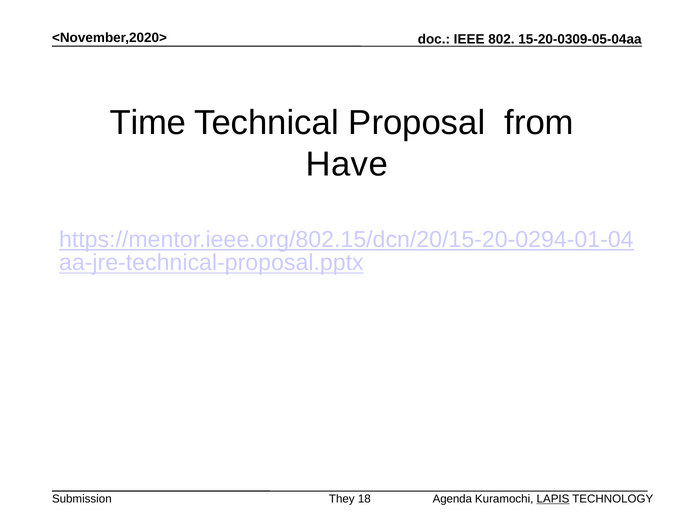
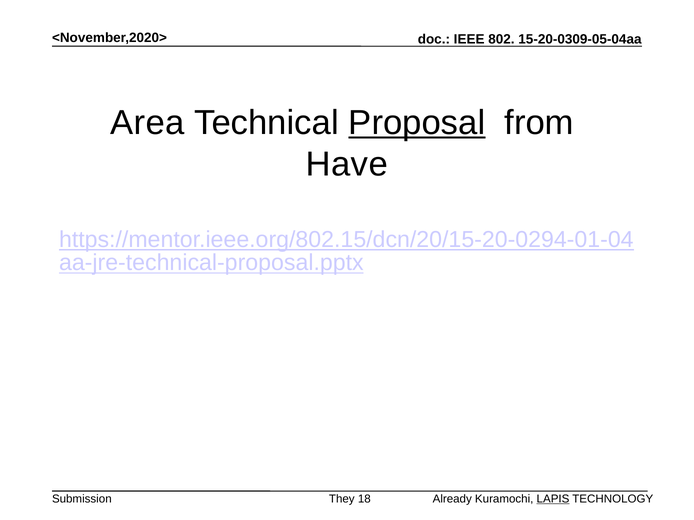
Time: Time -> Area (148, 123)
Proposal underline: none -> present (417, 123)
Agenda: Agenda -> Already (452, 499)
